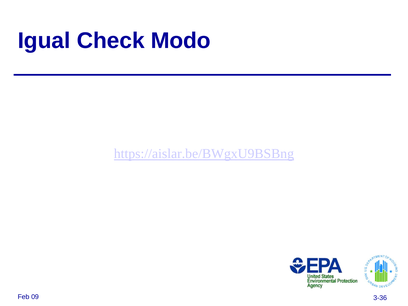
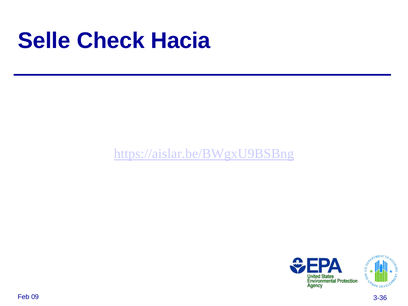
Igual: Igual -> Selle (44, 41)
Modo: Modo -> Hacia (181, 41)
